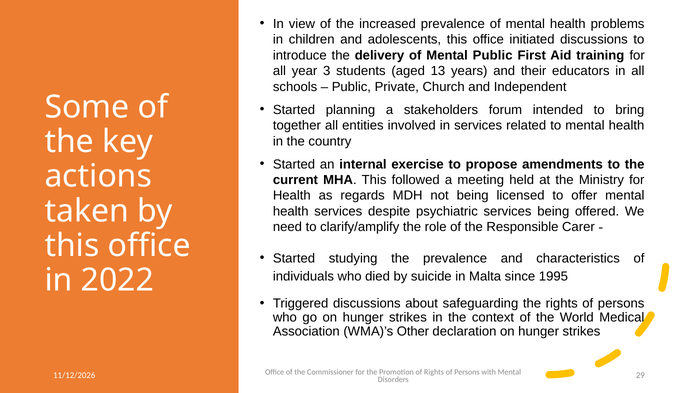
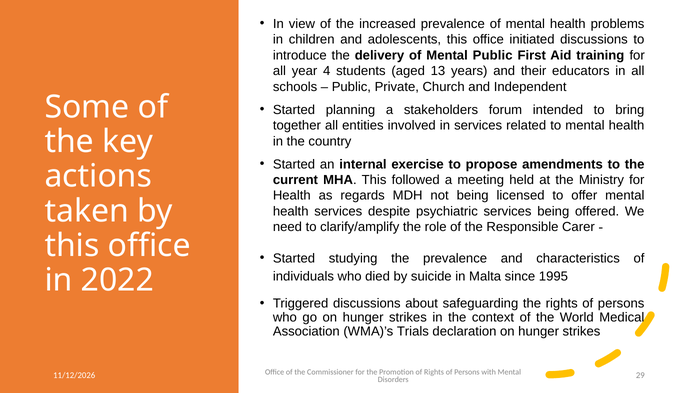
3: 3 -> 4 (327, 71)
Other: Other -> Trials (413, 331)
